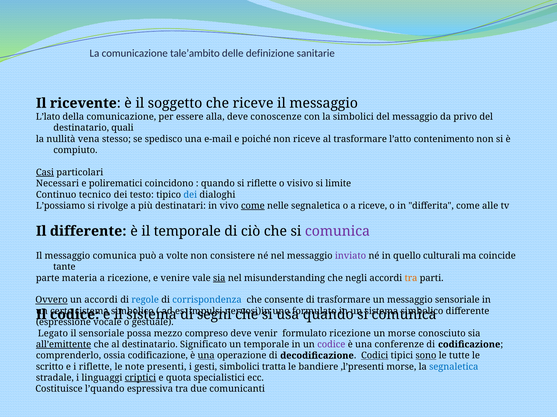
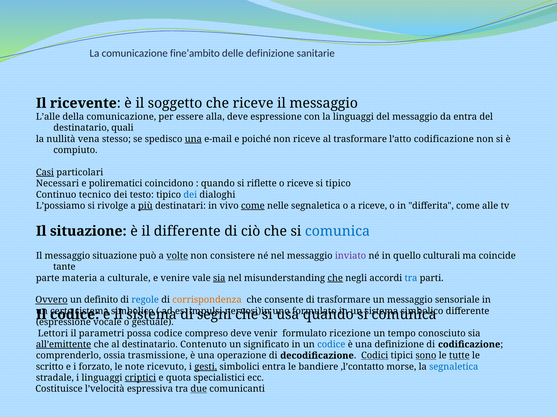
tale’ambito: tale’ambito -> fine’ambito (195, 53)
L’lato: L’lato -> L’alle (48, 117)
deve conoscenze: conoscenze -> espressione (276, 117)
la simbolici: simbolici -> linguaggi (353, 117)
da privo: privo -> entra (465, 117)
una underline: none -> present (193, 139)
l’atto contenimento: contenimento -> codificazione (444, 139)
o visivo: visivo -> riceve (300, 184)
si limite: limite -> tipico (338, 184)
più underline: none -> present (145, 206)
Il differente: differente -> situazione (88, 232)
il temporale: temporale -> differente (187, 232)
comunica colour: purple -> blue (337, 232)
messaggio comunica: comunica -> situazione (115, 256)
volte underline: none -> present (177, 256)
a ricezione: ricezione -> culturale (129, 279)
che underline: none -> present (335, 279)
tra colour: orange -> blue (411, 279)
un accordi: accordi -> definito (101, 300)
corrispondenza colour: blue -> orange (207, 300)
Legato: Legato -> Lettori (53, 334)
il sensoriale: sensoriale -> parametri (102, 334)
possa mezzo: mezzo -> codice (168, 334)
un morse: morse -> tempo (402, 334)
Significato: Significato -> Contenuto (203, 345)
un temporale: temporale -> significato (266, 345)
codice colour: purple -> blue (331, 345)
una conferenze: conferenze -> definizione (399, 345)
ossia codificazione: codificazione -> trasmissione (158, 356)
una underline: present -> none (206, 356)
tutte underline: none -> present (459, 356)
i riflette: riflette -> forzato (95, 367)
presenti: presenti -> ricevuto (167, 367)
gesti underline: none -> present (206, 367)
simbolici tratta: tratta -> entra (274, 367)
,l’presenti: ,l’presenti -> ,l’contatto (362, 367)
l’quando: l’quando -> l’velocità (105, 390)
due underline: none -> present (199, 390)
